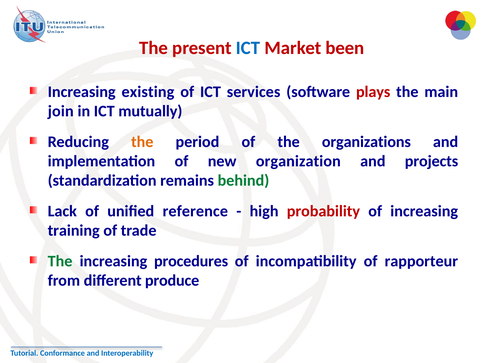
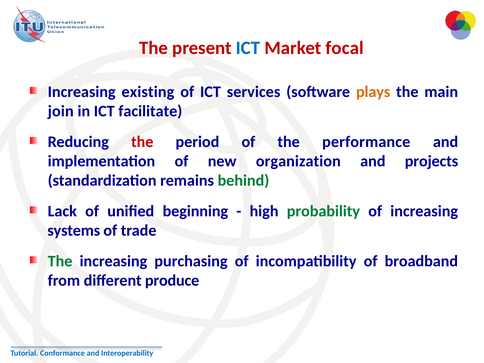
been: been -> focal (345, 48)
plays colour: red -> orange (373, 92)
mutually: mutually -> facilitate (150, 111)
the colour: orange -> red (142, 142)
organizations: organizations -> performance (366, 142)
reference: reference -> beginning (195, 211)
probability colour: red -> green (323, 211)
training: training -> systems (74, 230)
procedures: procedures -> purchasing (191, 261)
rapporteur: rapporteur -> broadband (421, 261)
